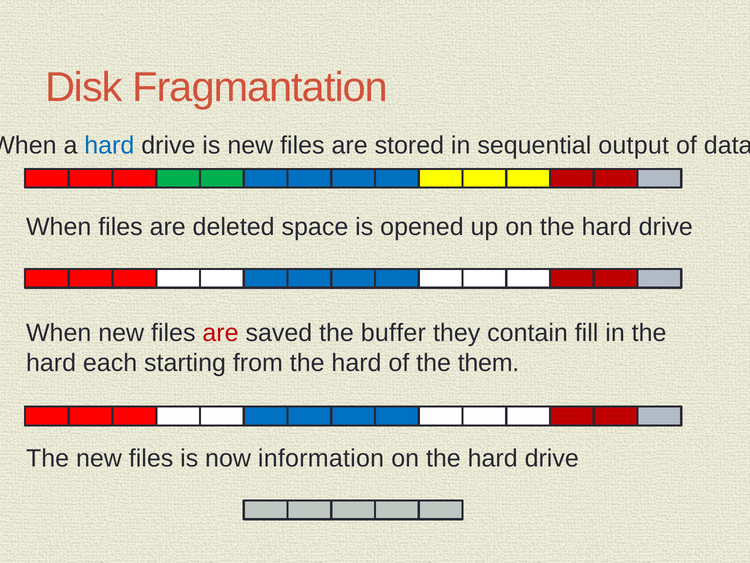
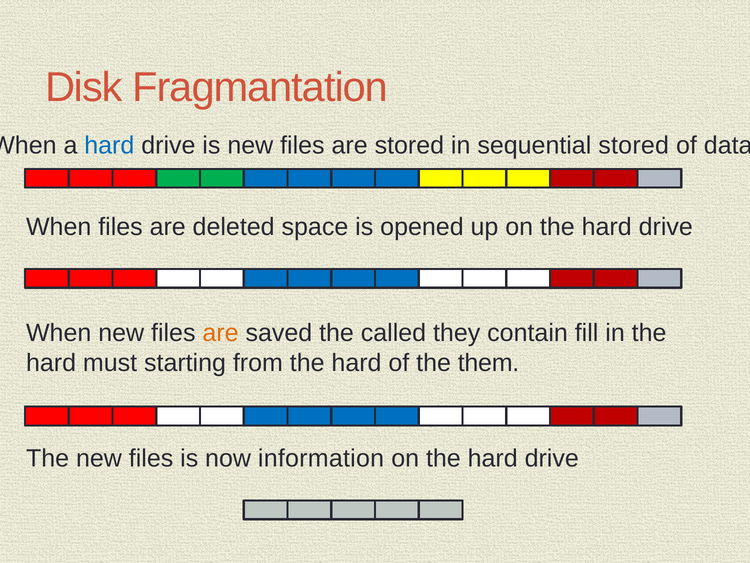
sequential output: output -> stored (634, 145)
are colour: red -> orange (220, 333)
buffer: buffer -> called (393, 333)
each: each -> must (110, 363)
